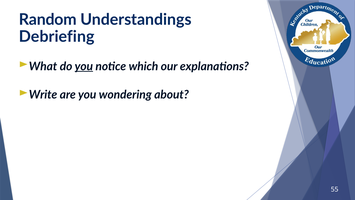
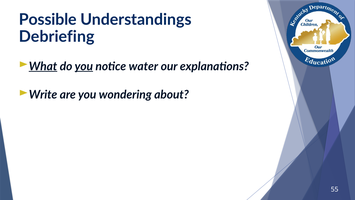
Random: Random -> Possible (48, 19)
What underline: none -> present (43, 66)
which: which -> water (143, 66)
